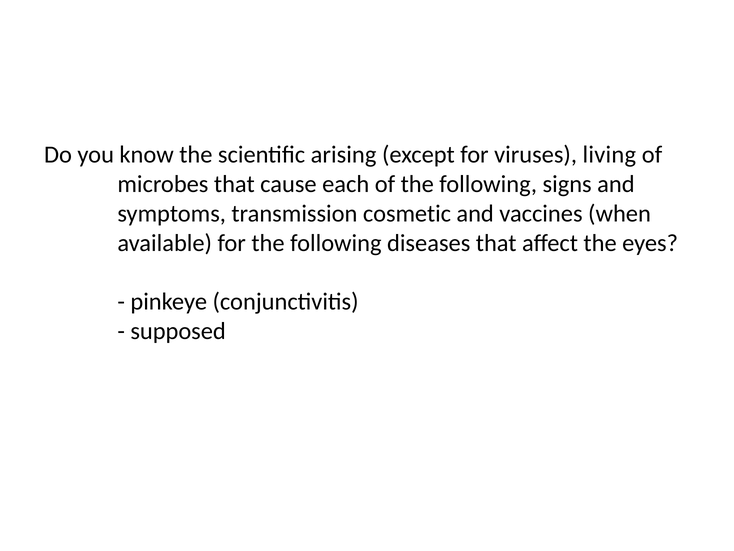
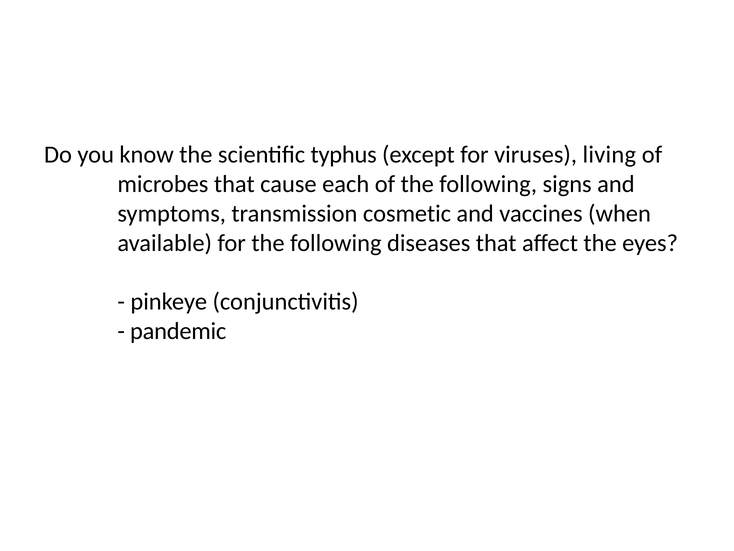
arising: arising -> typhus (344, 155)
supposed: supposed -> pandemic (178, 331)
